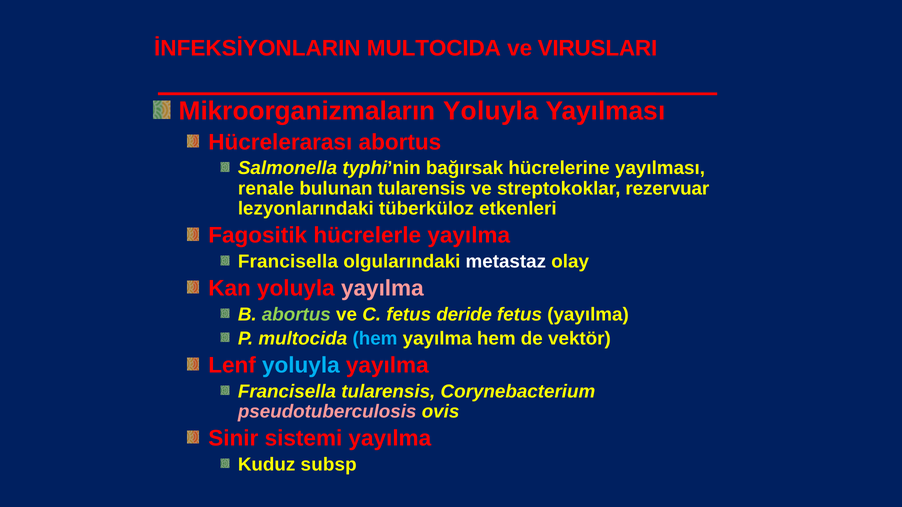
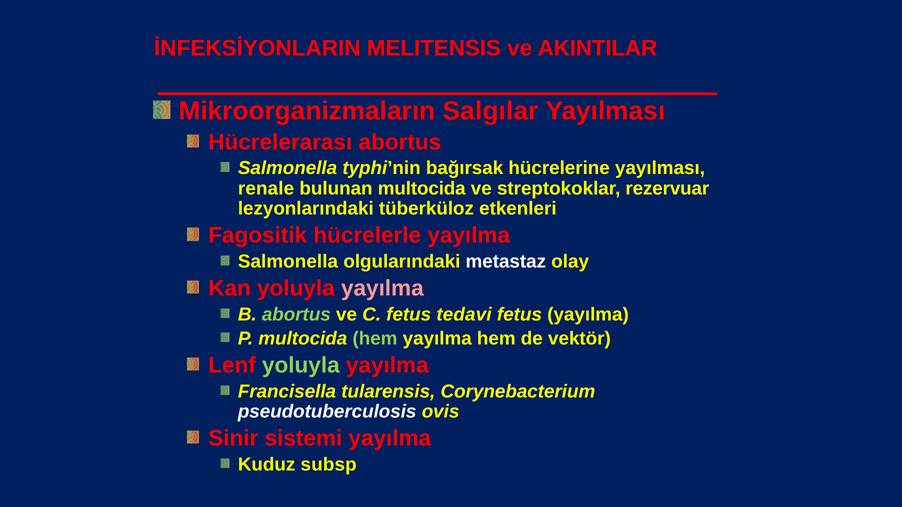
İNFEKSİYONLARIN MULTOCIDA: MULTOCIDA -> MELITENSIS (434, 48)
VIRUSLARI: VIRUSLARI -> AKINTILAR (597, 48)
Mikroorganizmaların Yoluyla: Yoluyla -> Salgılar (491, 111)
bulunan tularensis: tularensis -> multocida (422, 189)
Francisella: Francisella -> Salmonella (288, 262)
deride: deride -> tedavi (464, 315)
hem colour: light blue -> light green (375, 339)
yoluyla colour: light blue -> light green (301, 366)
pseudotuberculosis colour: pink -> white (327, 412)
